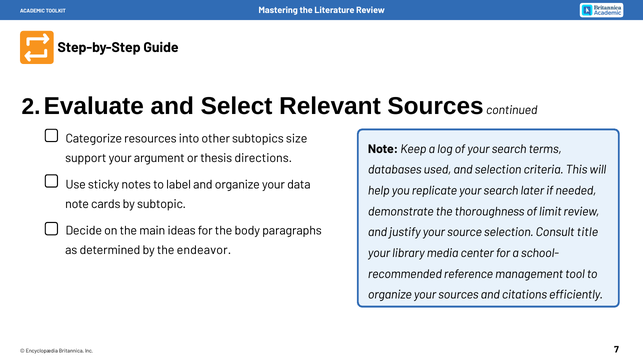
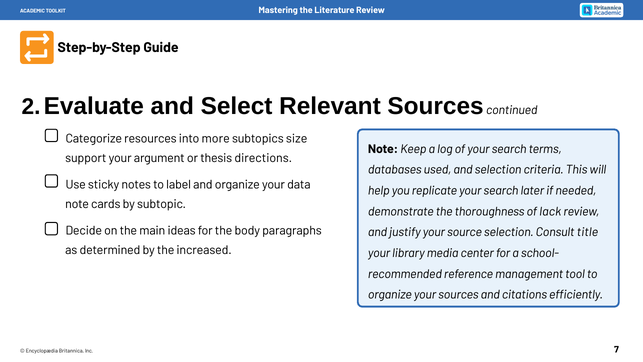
other: other -> more (216, 139)
limit: limit -> lack (550, 211)
endeavor: endeavor -> increased (204, 250)
